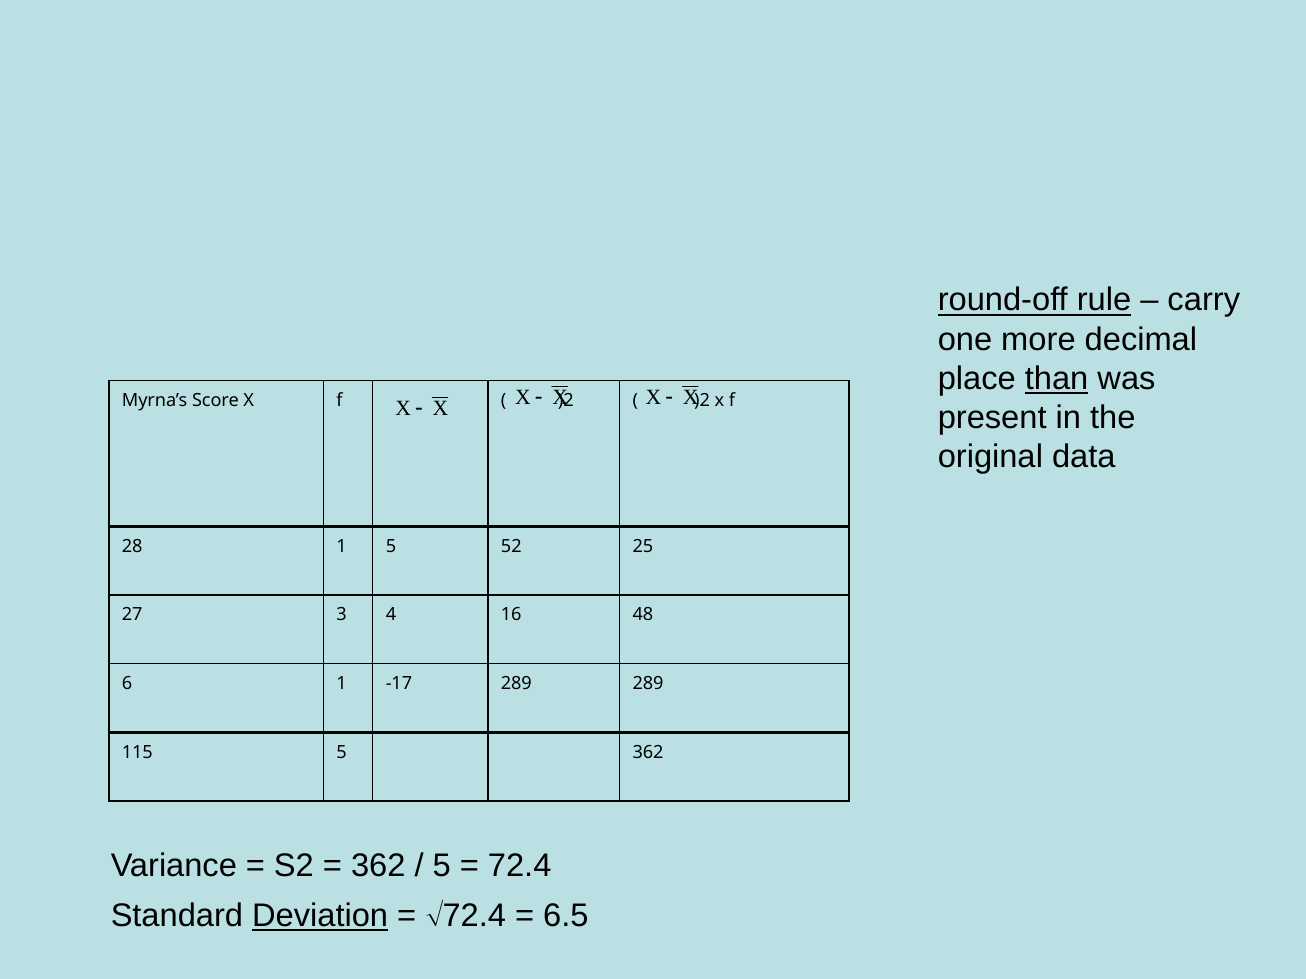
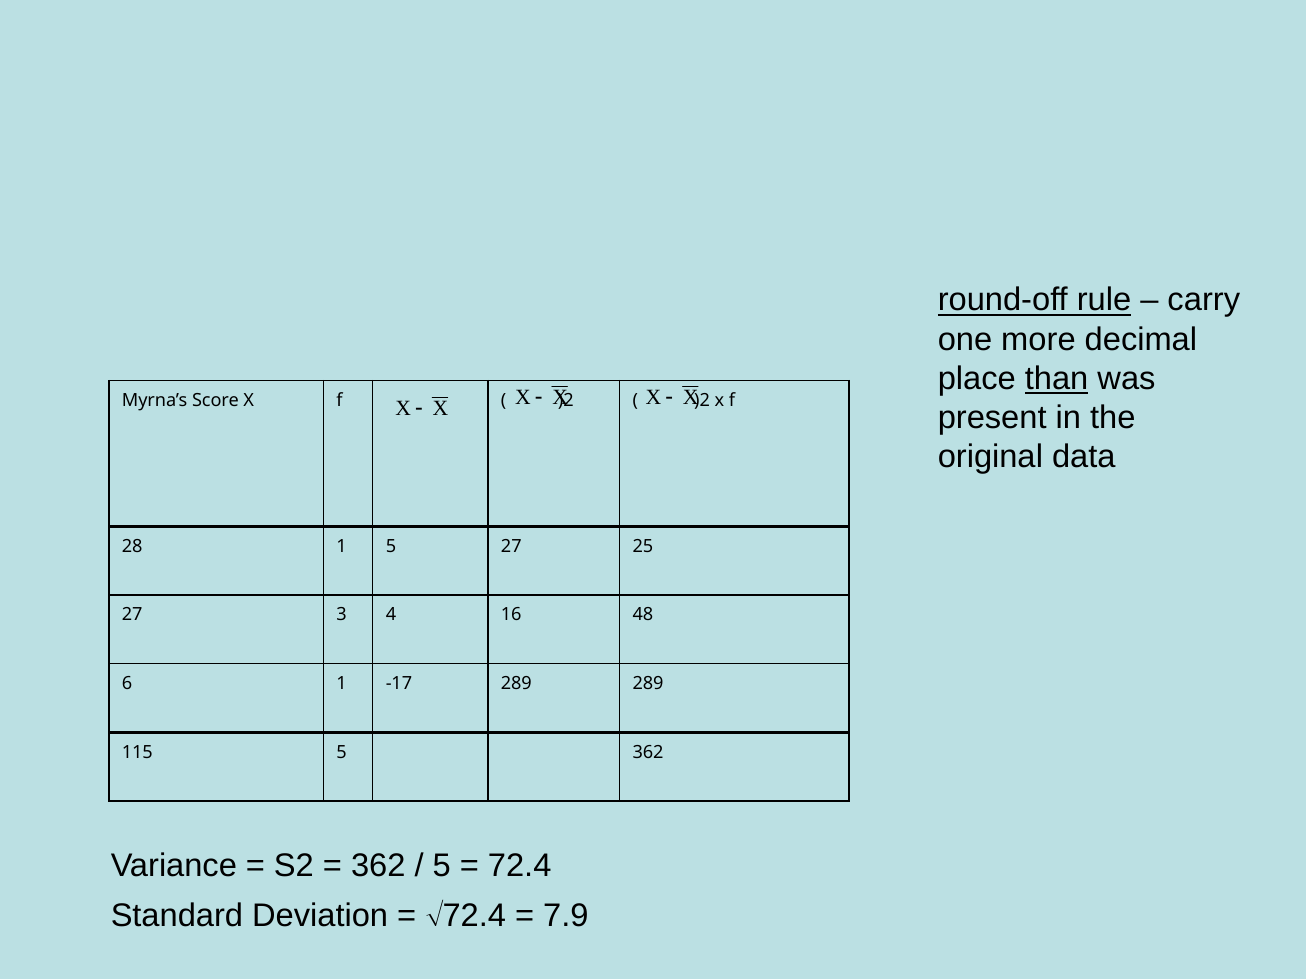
5 52: 52 -> 27 (511, 546)
Deviation underline: present -> none (320, 916)
6.5: 6.5 -> 7.9 (566, 916)
